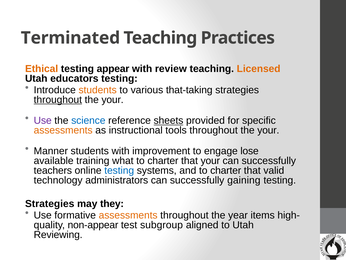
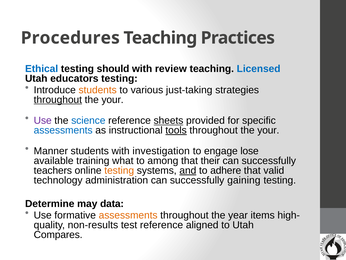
Terminated: Terminated -> Procedures (70, 38)
Ethical colour: orange -> blue (42, 69)
appear: appear -> should (113, 69)
Licensed colour: orange -> blue (259, 69)
that-taking: that-taking -> just-taking (189, 90)
assessments colour: orange -> blue (63, 130)
tools underline: none -> present (176, 130)
improvement: improvement -> investigation (161, 151)
charter: charter -> among (163, 161)
that your: your -> their (210, 161)
testing colour: blue -> orange (119, 170)
and underline: none -> present (188, 170)
charter: charter -> adhere (226, 170)
administrators: administrators -> administration (117, 180)
Strategies: Strategies -> Determine (50, 203)
they: they -> data (112, 203)
non-appear: non-appear -> non-results (93, 225)
test subgroup: subgroup -> reference (162, 225)
Reviewing: Reviewing -> Compares (58, 234)
